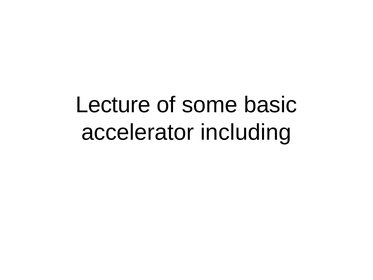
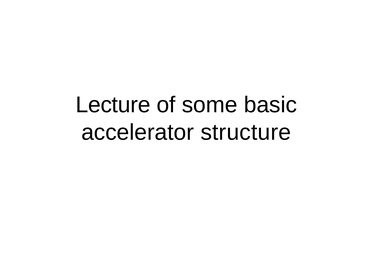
including: including -> structure (246, 132)
